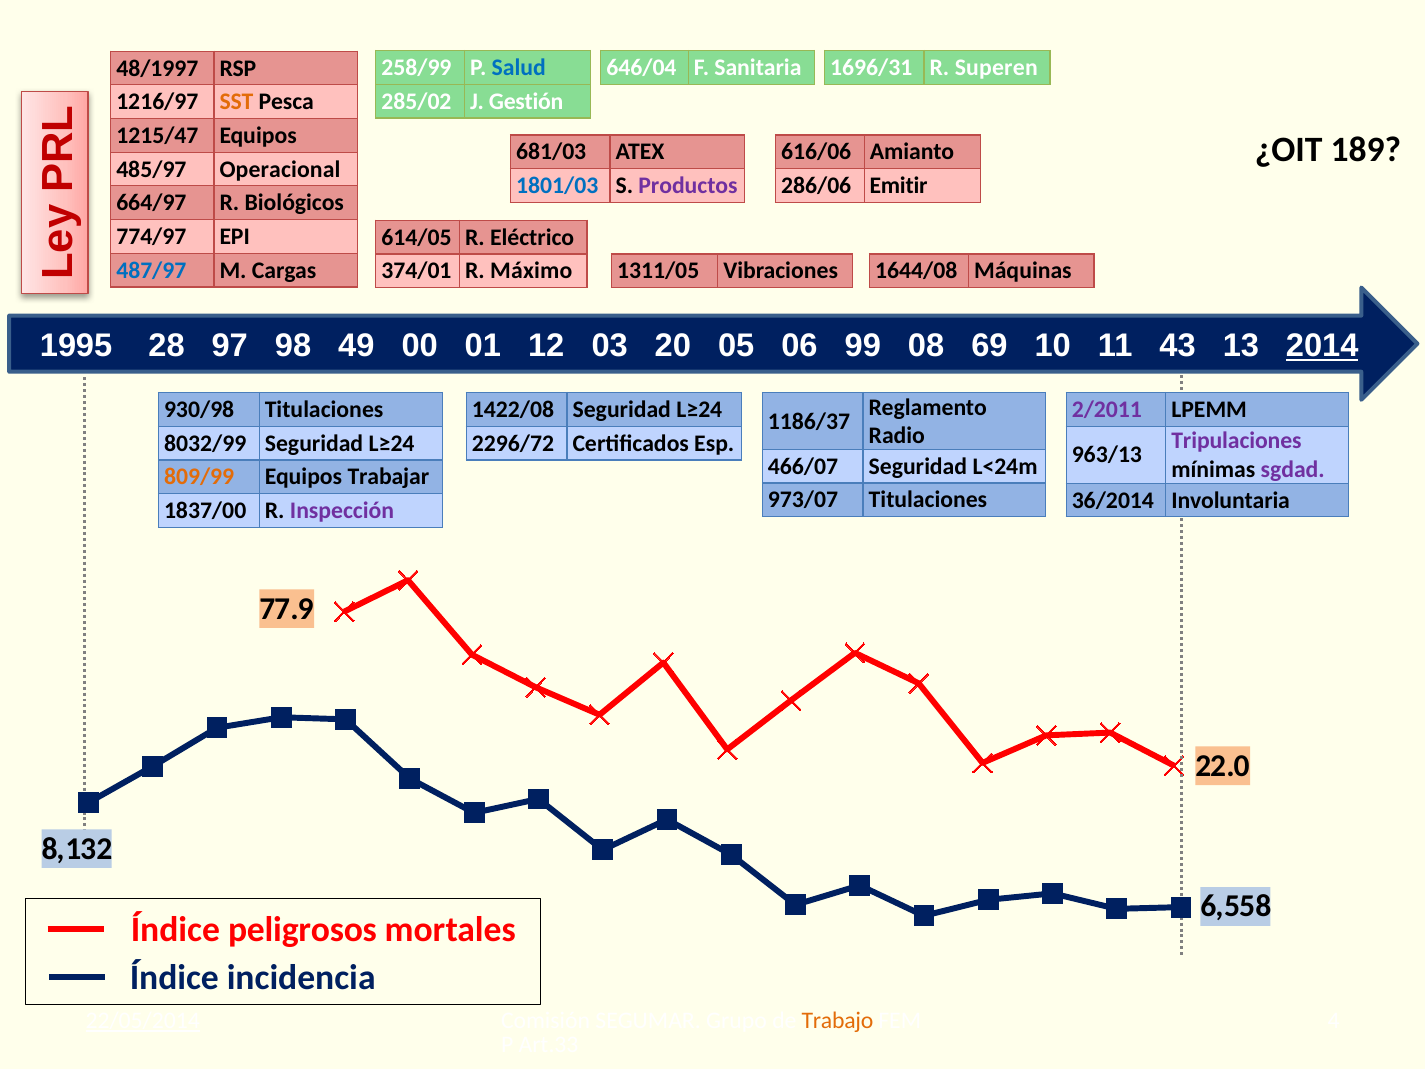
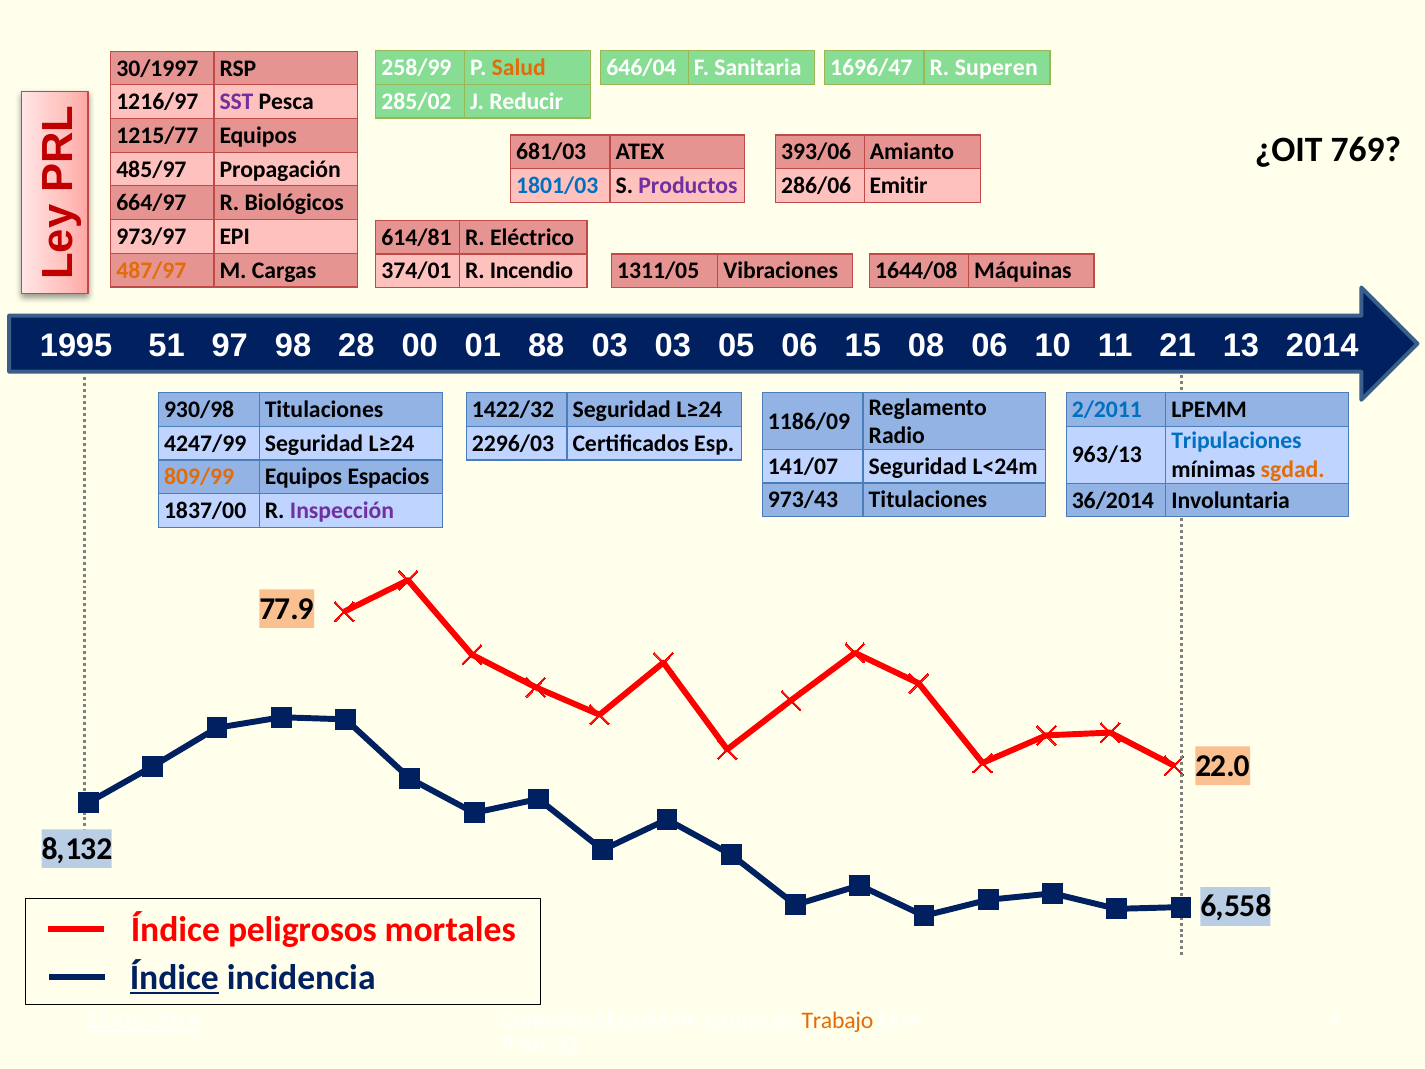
Salud colour: blue -> orange (519, 68)
1696/31: 1696/31 -> 1696/47 (871, 68)
48/1997: 48/1997 -> 30/1997 (157, 68)
Gestión: Gestión -> Reducir (526, 101)
SST colour: orange -> purple (237, 102)
1215/47: 1215/47 -> 1215/77 (157, 136)
189: 189 -> 769 (1366, 150)
616/06: 616/06 -> 393/06 (816, 152)
Operacional: Operacional -> Propagación (280, 169)
774/97: 774/97 -> 973/97 (151, 237)
614/05: 614/05 -> 614/81 (416, 237)
487/97 colour: blue -> orange (151, 270)
Máximo: Máximo -> Incendio (531, 271)
28: 28 -> 51 (167, 346)
49: 49 -> 28 (356, 346)
12: 12 -> 88 (546, 346)
03 20: 20 -> 03 (673, 346)
99: 99 -> 15 (863, 346)
08 69: 69 -> 06 (989, 346)
43: 43 -> 21 (1178, 346)
2014 underline: present -> none (1322, 346)
1422/08: 1422/08 -> 1422/32 (513, 410)
2/2011 colour: purple -> blue (1107, 410)
1186/37: 1186/37 -> 1186/09 (809, 421)
Tripulaciones colour: purple -> blue (1236, 441)
8032/99: 8032/99 -> 4247/99 (205, 443)
2296/72: 2296/72 -> 2296/03 (513, 443)
466/07: 466/07 -> 141/07 (803, 466)
sgdad colour: purple -> orange (1293, 470)
Trabajar: Trabajar -> Espacios (388, 477)
973/07: 973/07 -> 973/43 (803, 500)
Índice underline: none -> present (174, 978)
